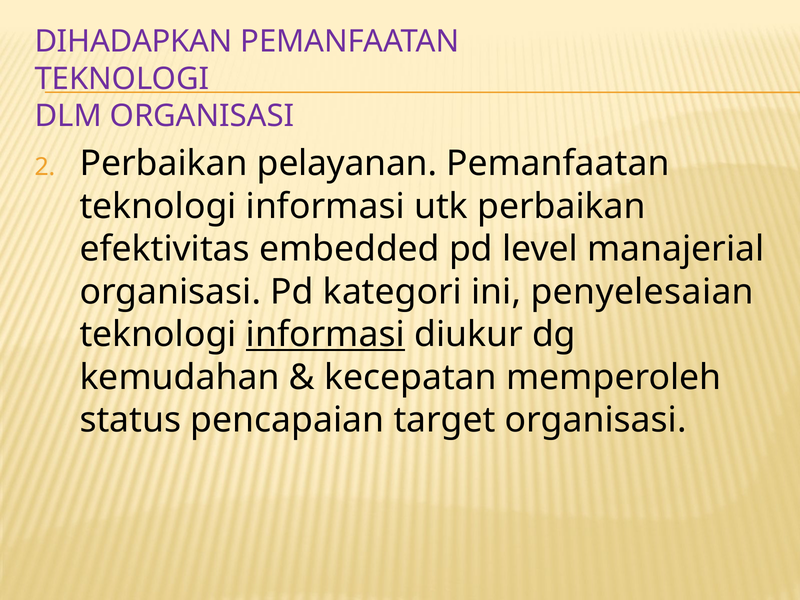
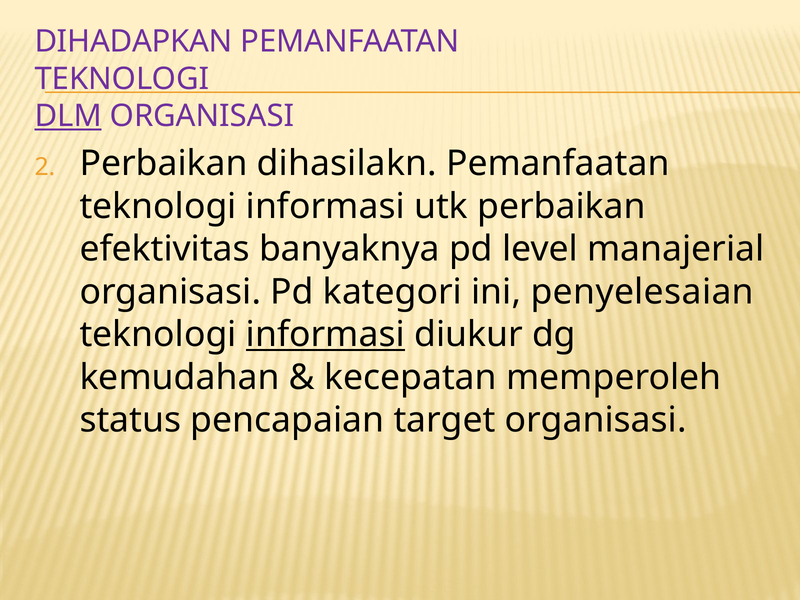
DLM underline: none -> present (68, 116)
pelayanan: pelayanan -> dihasilakn (347, 164)
embedded: embedded -> banyaknya (349, 249)
